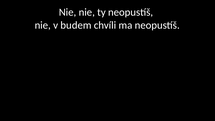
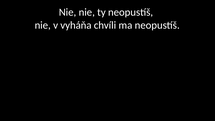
budem: budem -> vyháňa (76, 25)
